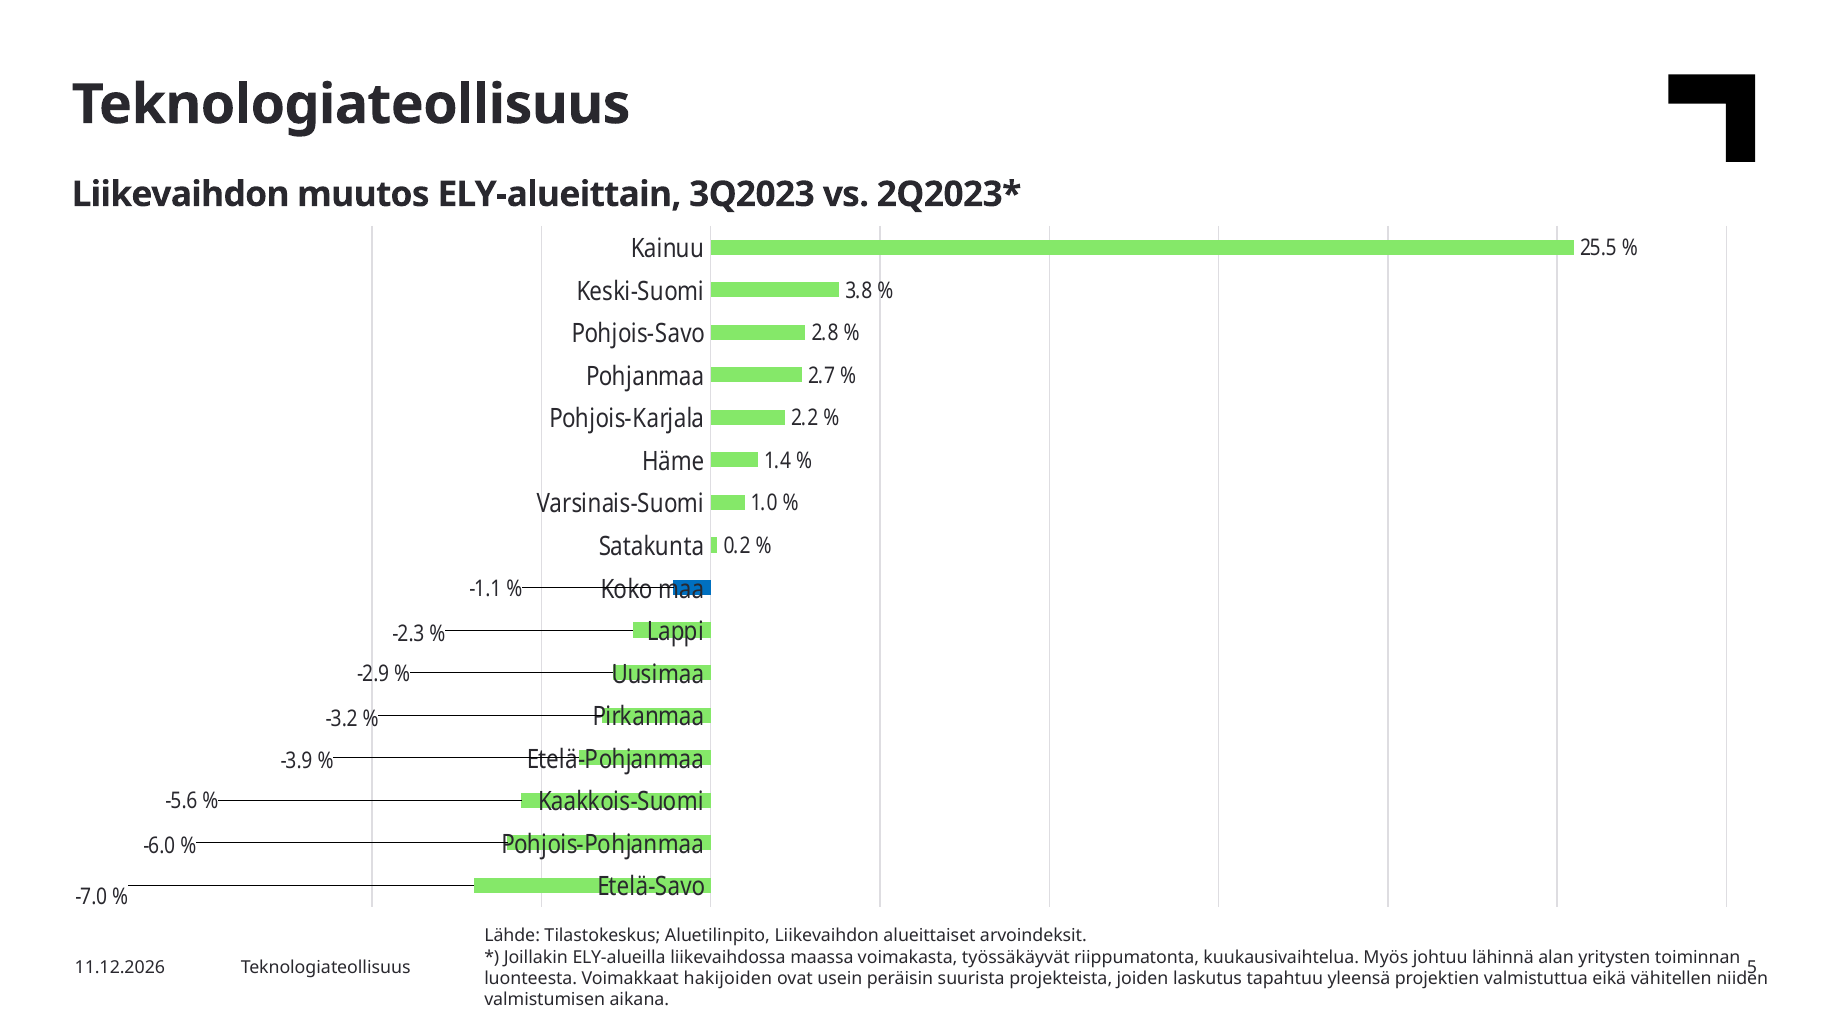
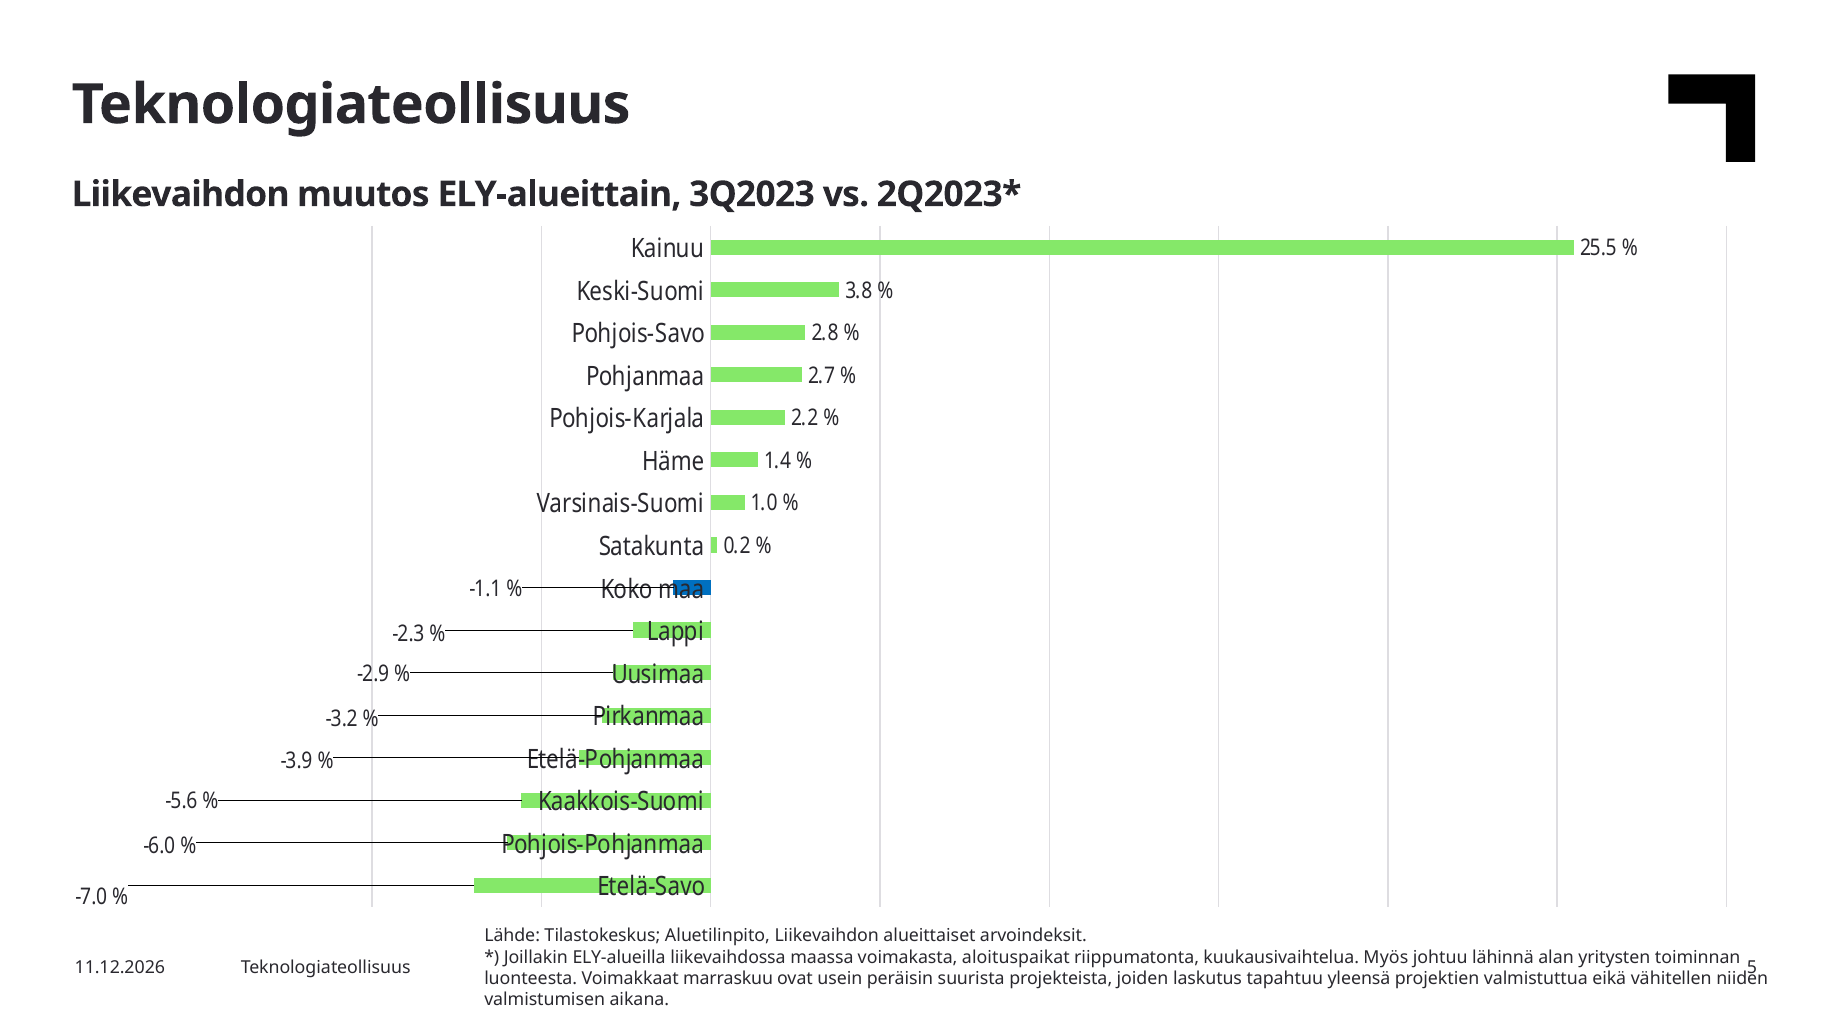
työssäkäyvät: työssäkäyvät -> aloituspaikat (1016, 957)
hakijoiden: hakijoiden -> marraskuu (728, 978)
